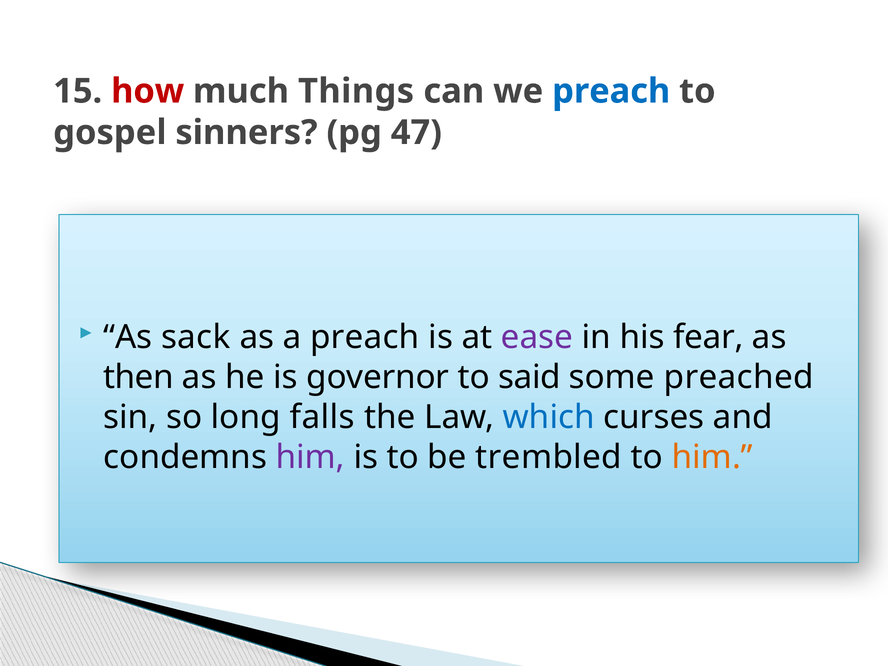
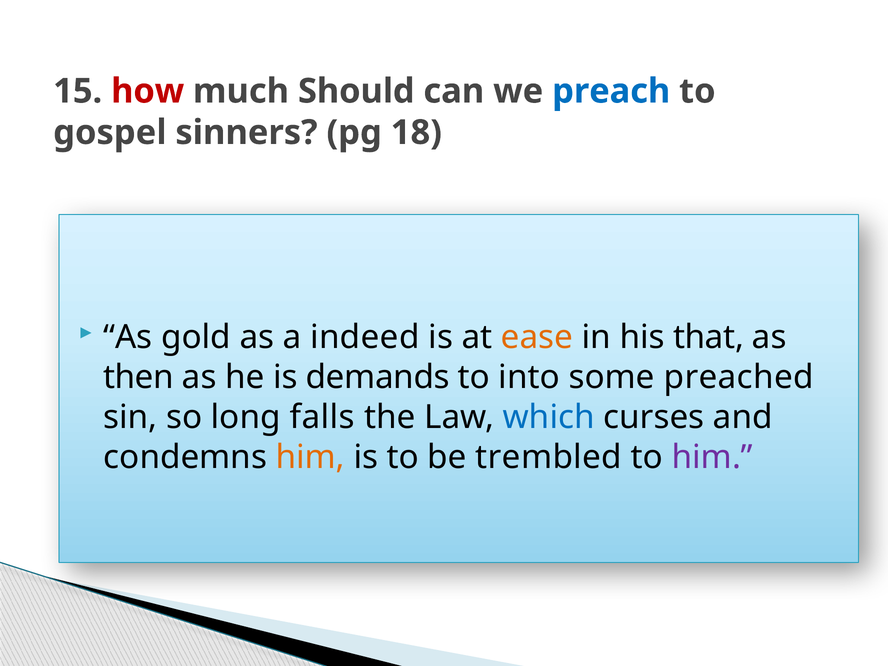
Things: Things -> Should (356, 91)
47: 47 -> 18 (416, 133)
sack: sack -> gold (196, 337)
a preach: preach -> indeed (365, 337)
ease colour: purple -> orange (537, 337)
fear: fear -> that (708, 337)
governor: governor -> demands (378, 377)
said: said -> into (529, 377)
him colour: purple -> orange (310, 457)
him colour: orange -> purple (712, 457)
